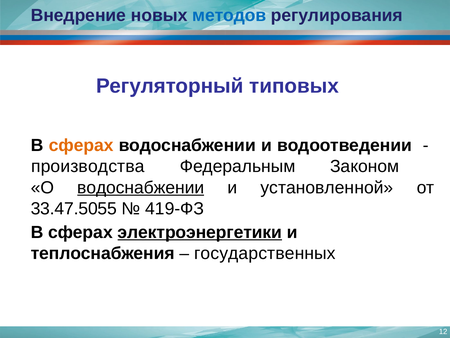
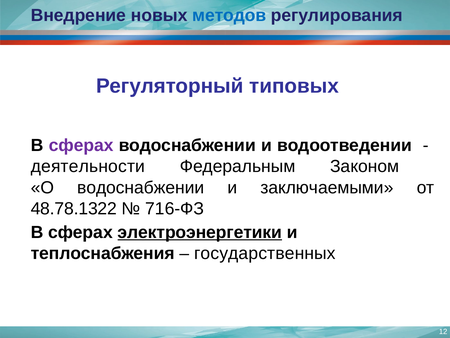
сферах colour: orange -> purple (81, 145)
производства: производства -> деятельности (88, 166)
водоснабжении underline: present -> none (141, 187)
установленной: установленной -> заключаемыми (327, 187)
33.47.5055: 33.47.5055 -> 48.78.1322 (74, 208)
419-ФЗ: 419-ФЗ -> 716-ФЗ (175, 208)
